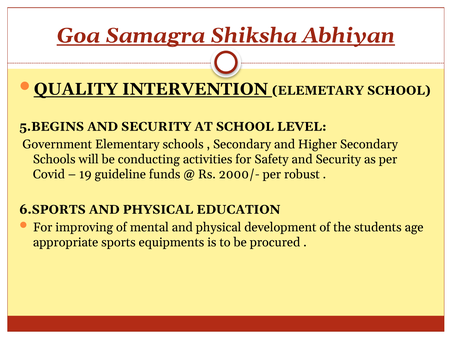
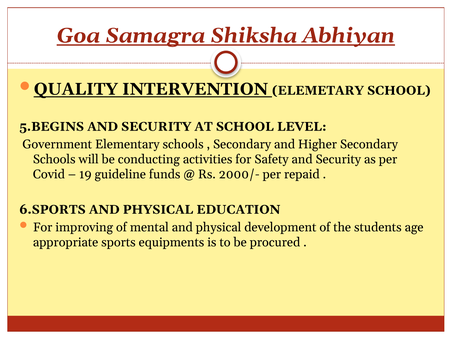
robust: robust -> repaid (302, 174)
